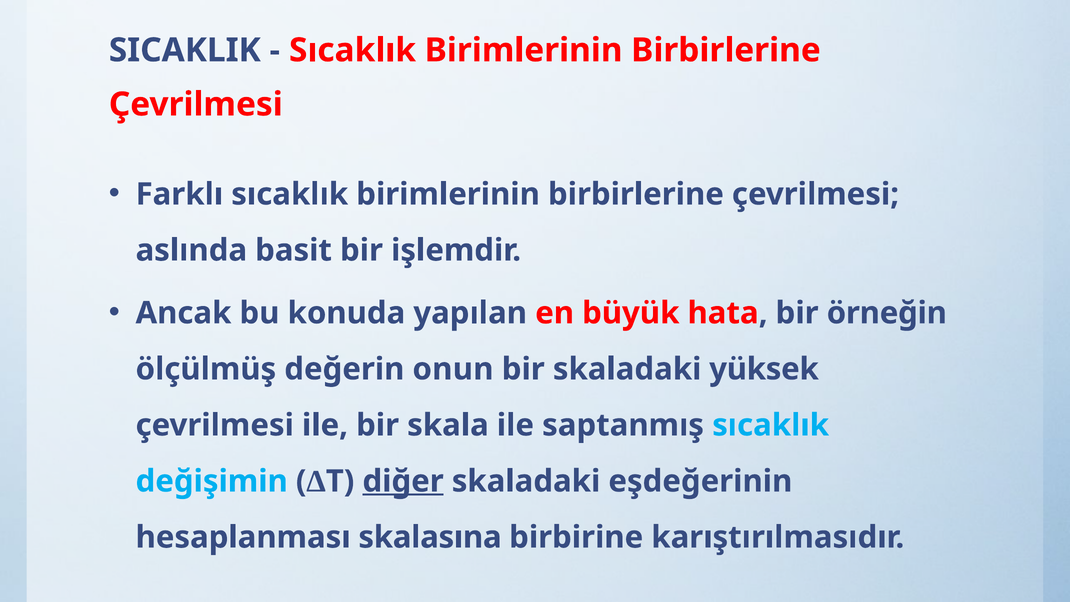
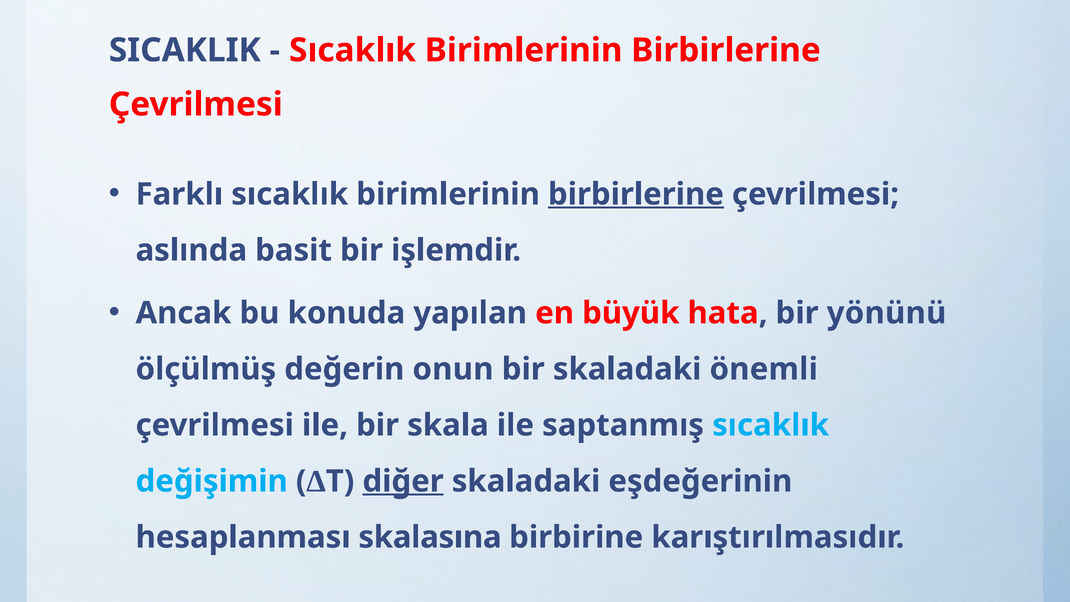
birbirlerine underline: none -> present (636, 194)
örneğin: örneğin -> yönünü (887, 313)
yüksek: yüksek -> önemli (764, 369)
